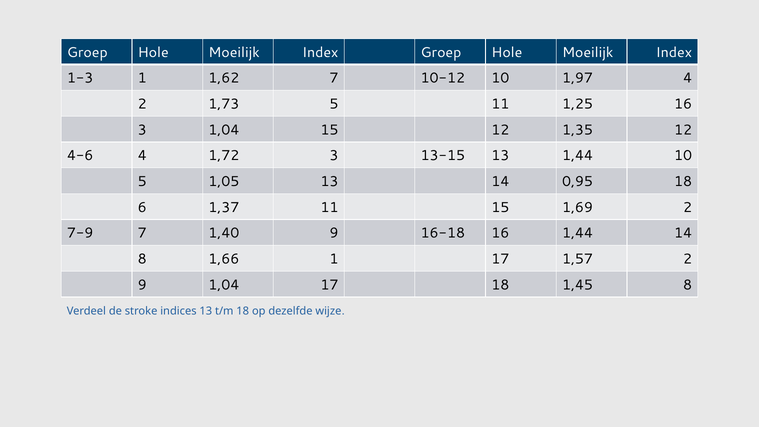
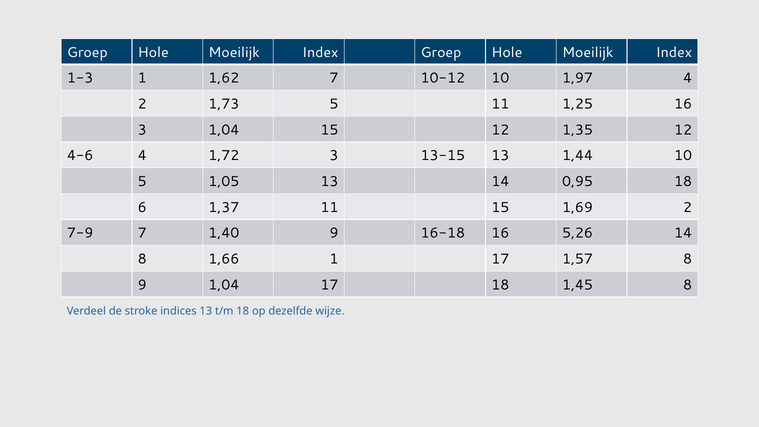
16 1,44: 1,44 -> 5,26 (578, 233)
1,57 2: 2 -> 8 (688, 259)
